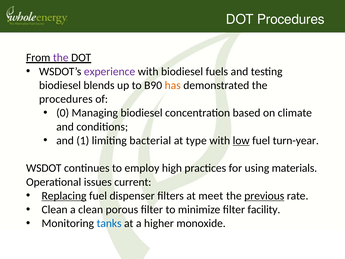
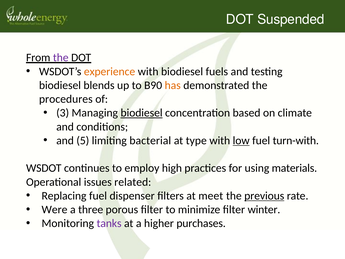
DOT Procedures: Procedures -> Suspended (291, 19)
experience colour: purple -> orange (110, 71)
0: 0 -> 3 (63, 113)
biodiesel underline: none -> present (142, 113)
1: 1 -> 5 (83, 140)
turn-year: turn-year -> turn-with (296, 140)
current: current -> related (133, 182)
Replacing underline: present -> none (64, 196)
Clean: Clean -> Were (55, 209)
a clean: clean -> three (91, 209)
facility: facility -> winter (264, 209)
tanks colour: blue -> purple (109, 223)
monoxide: monoxide -> purchases (201, 223)
